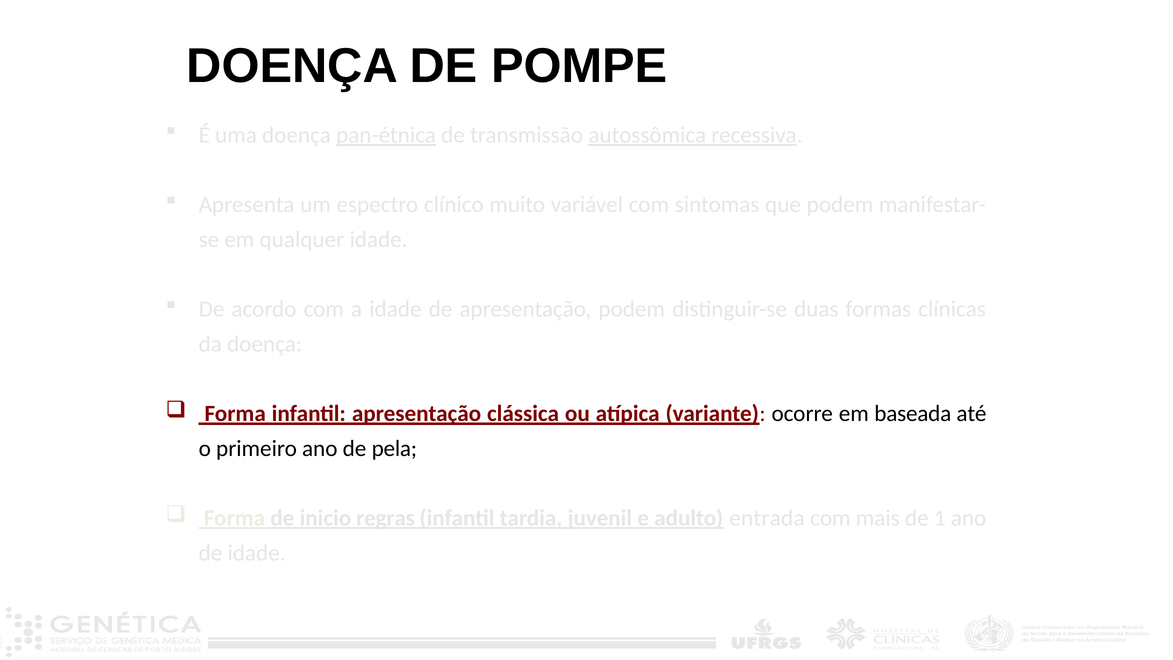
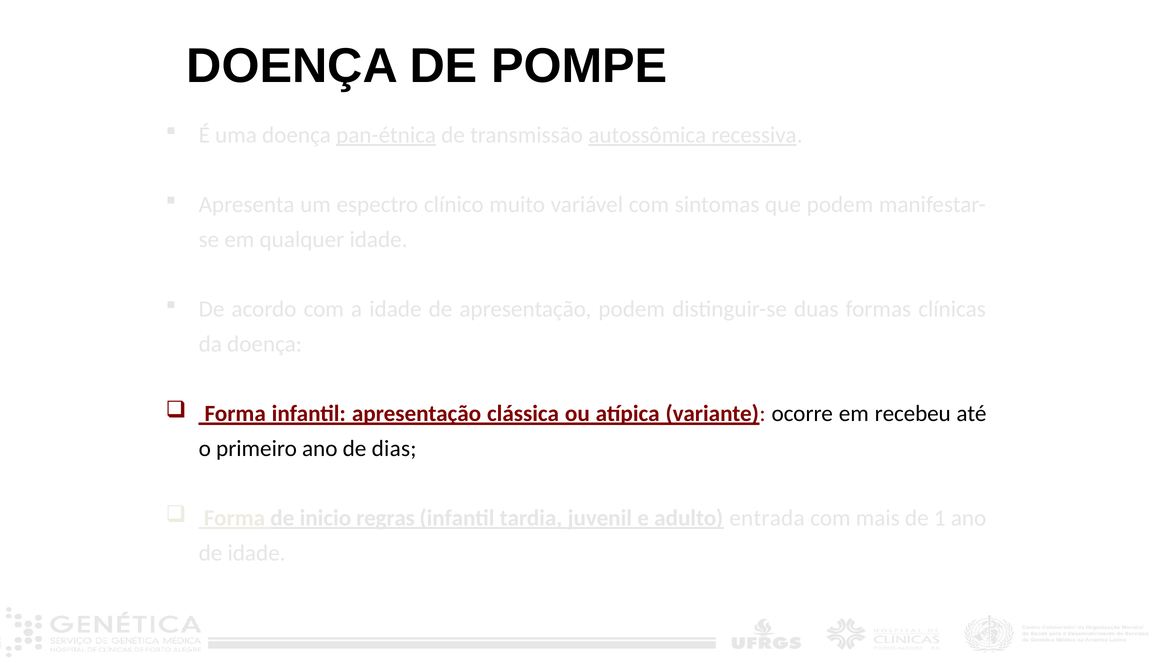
baseada: baseada -> recebeu (913, 414)
pela: pela -> dias (394, 448)
